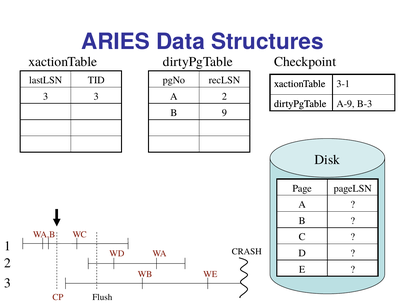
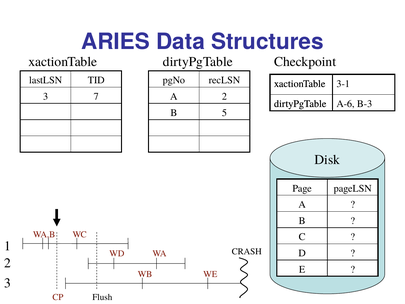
3 3: 3 -> 7 (96, 96)
A-9: A-9 -> A-6 (345, 104)
9: 9 -> 5 (224, 113)
